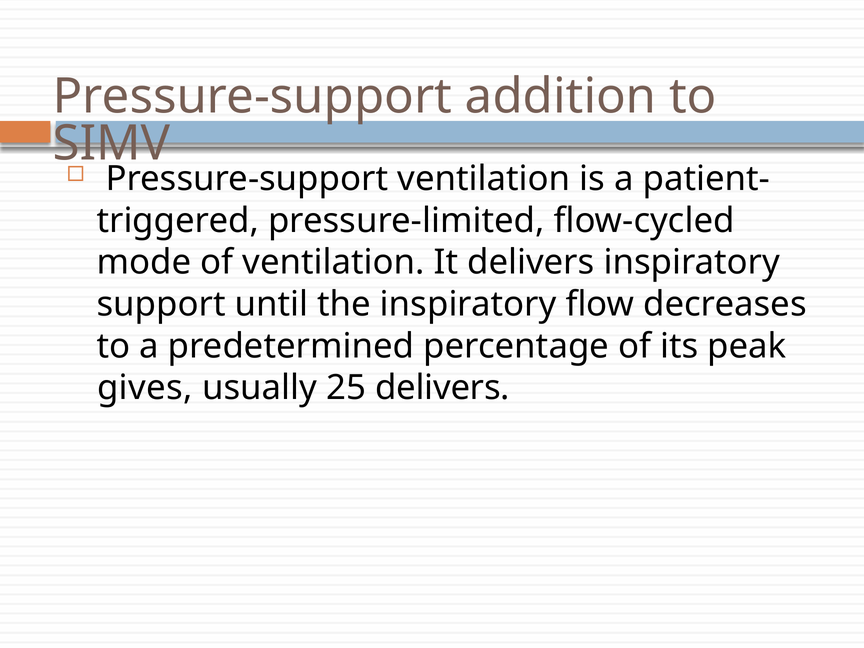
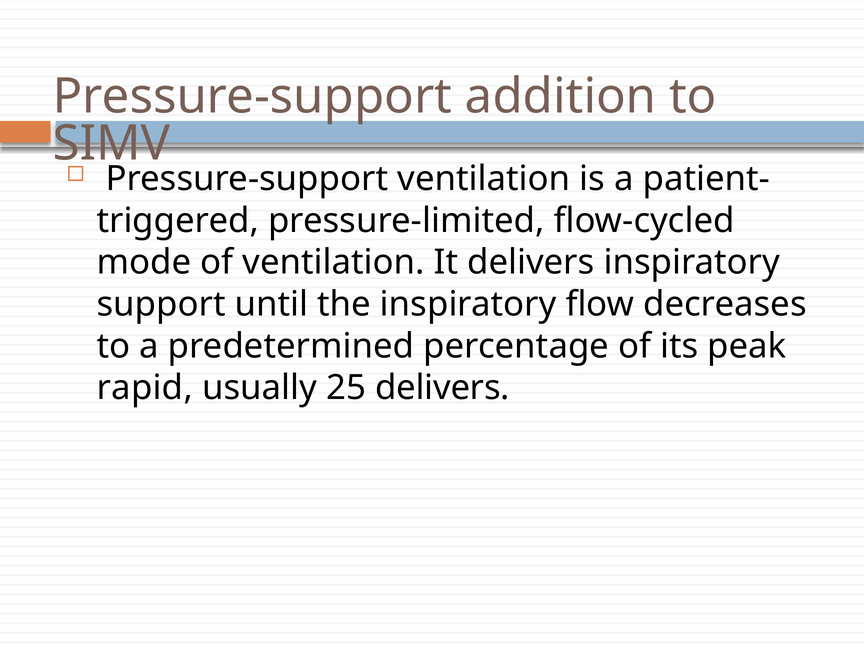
gives: gives -> rapid (145, 388)
